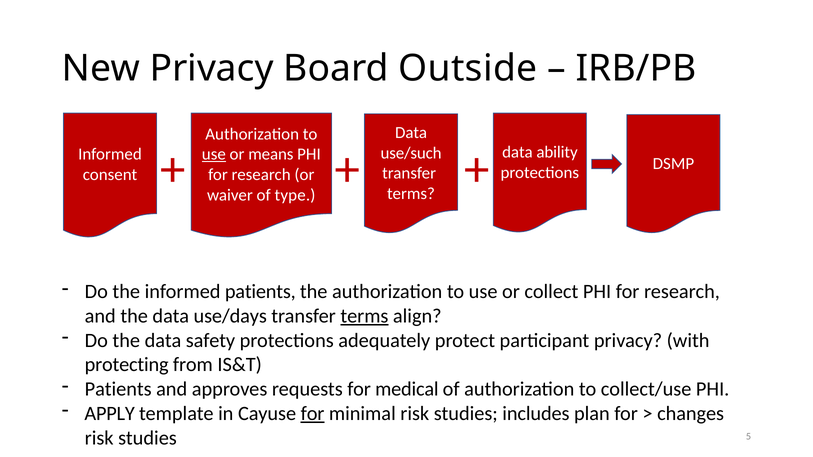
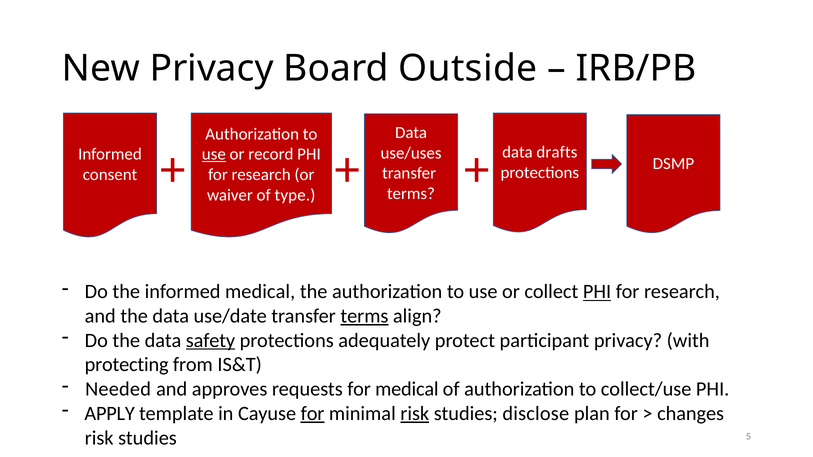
ability: ability -> drafts (557, 152)
use/such: use/such -> use/uses (411, 153)
means: means -> record (271, 154)
informed patients: patients -> medical (260, 292)
PHI underline: none -> present (597, 292)
use/days: use/days -> use/date (230, 316)
safety underline: none -> present (211, 341)
Patients: Patients -> Needed (118, 389)
risk underline: none -> present (415, 414)
includes: includes -> disclose (536, 414)
